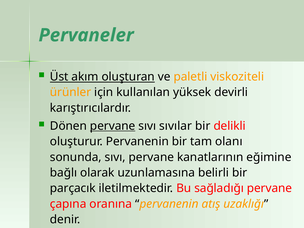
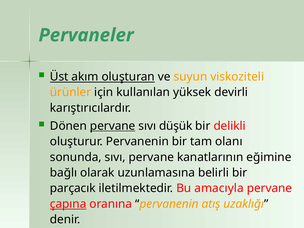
paletli: paletli -> suyun (190, 77)
sıvılar: sıvılar -> düşük (176, 126)
sağladığı: sağladığı -> amacıyla (219, 188)
çapına underline: none -> present (68, 204)
